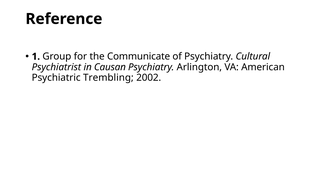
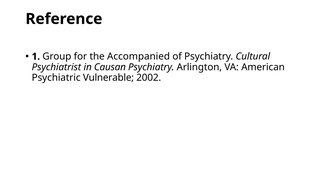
Communicate: Communicate -> Accompanied (138, 56)
Trembling: Trembling -> Vulnerable (108, 78)
